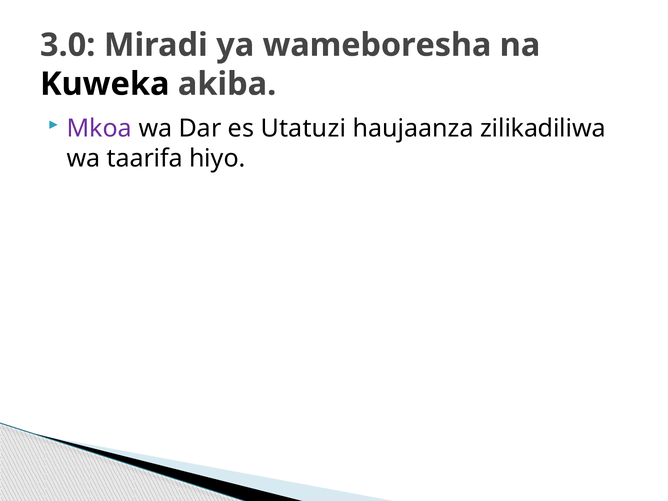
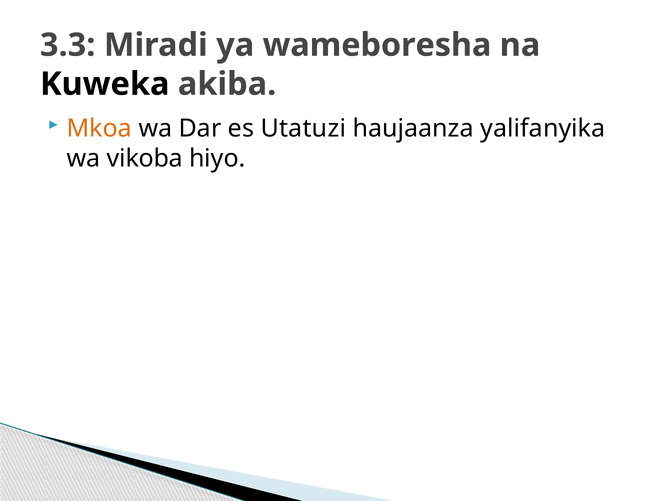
3.0: 3.0 -> 3.3 (68, 45)
Mkoa colour: purple -> orange (99, 128)
zilikadiliwa: zilikadiliwa -> yalifanyika (543, 128)
taarifa: taarifa -> vikoba (145, 158)
